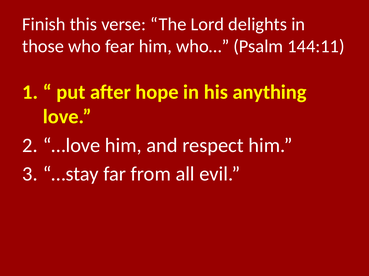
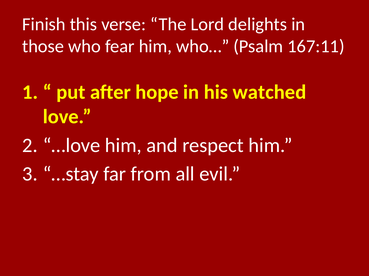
144:11: 144:11 -> 167:11 (316, 47)
anything: anything -> watched (269, 92)
